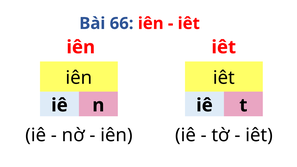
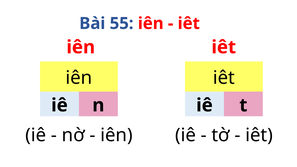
66: 66 -> 55 (122, 23)
